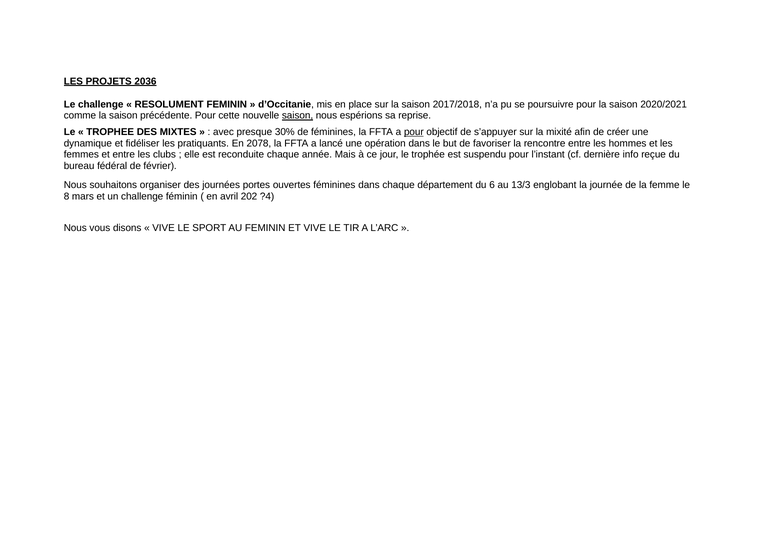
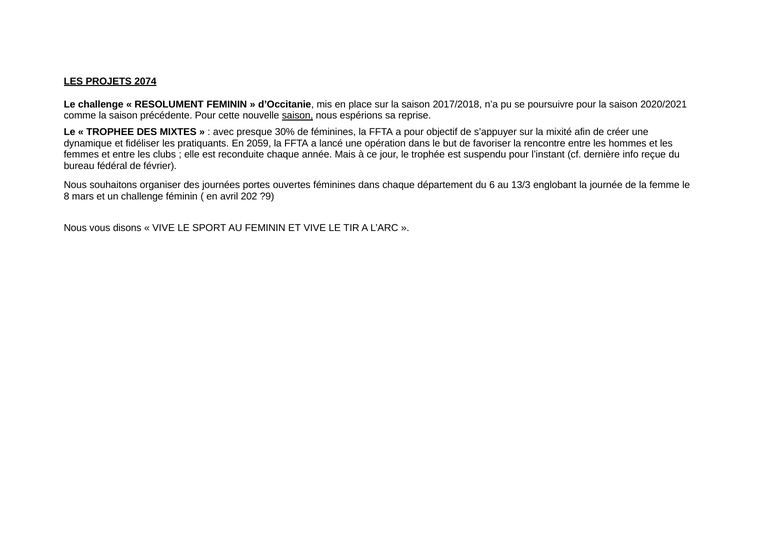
2036: 2036 -> 2074 (145, 81)
pour underline: present -> none (414, 132)
2078: 2078 -> 2059 (259, 143)
?4: ?4 -> ?9 (267, 196)
